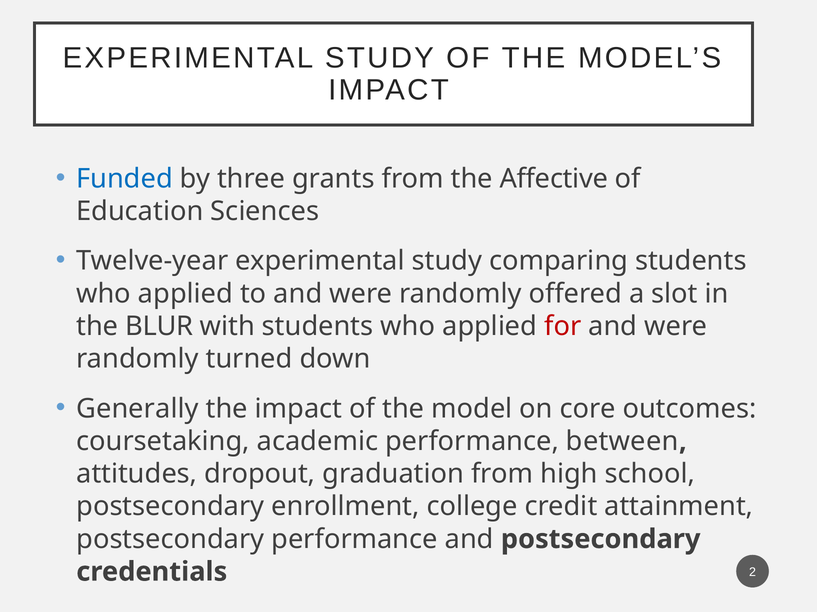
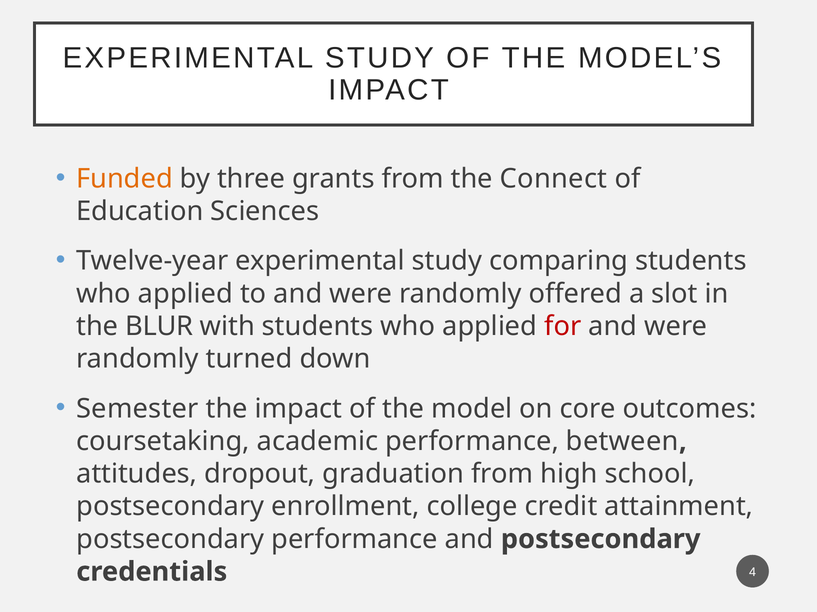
Funded colour: blue -> orange (125, 179)
Affective: Affective -> Connect (554, 179)
Generally: Generally -> Semester (137, 409)
2: 2 -> 4 (753, 573)
